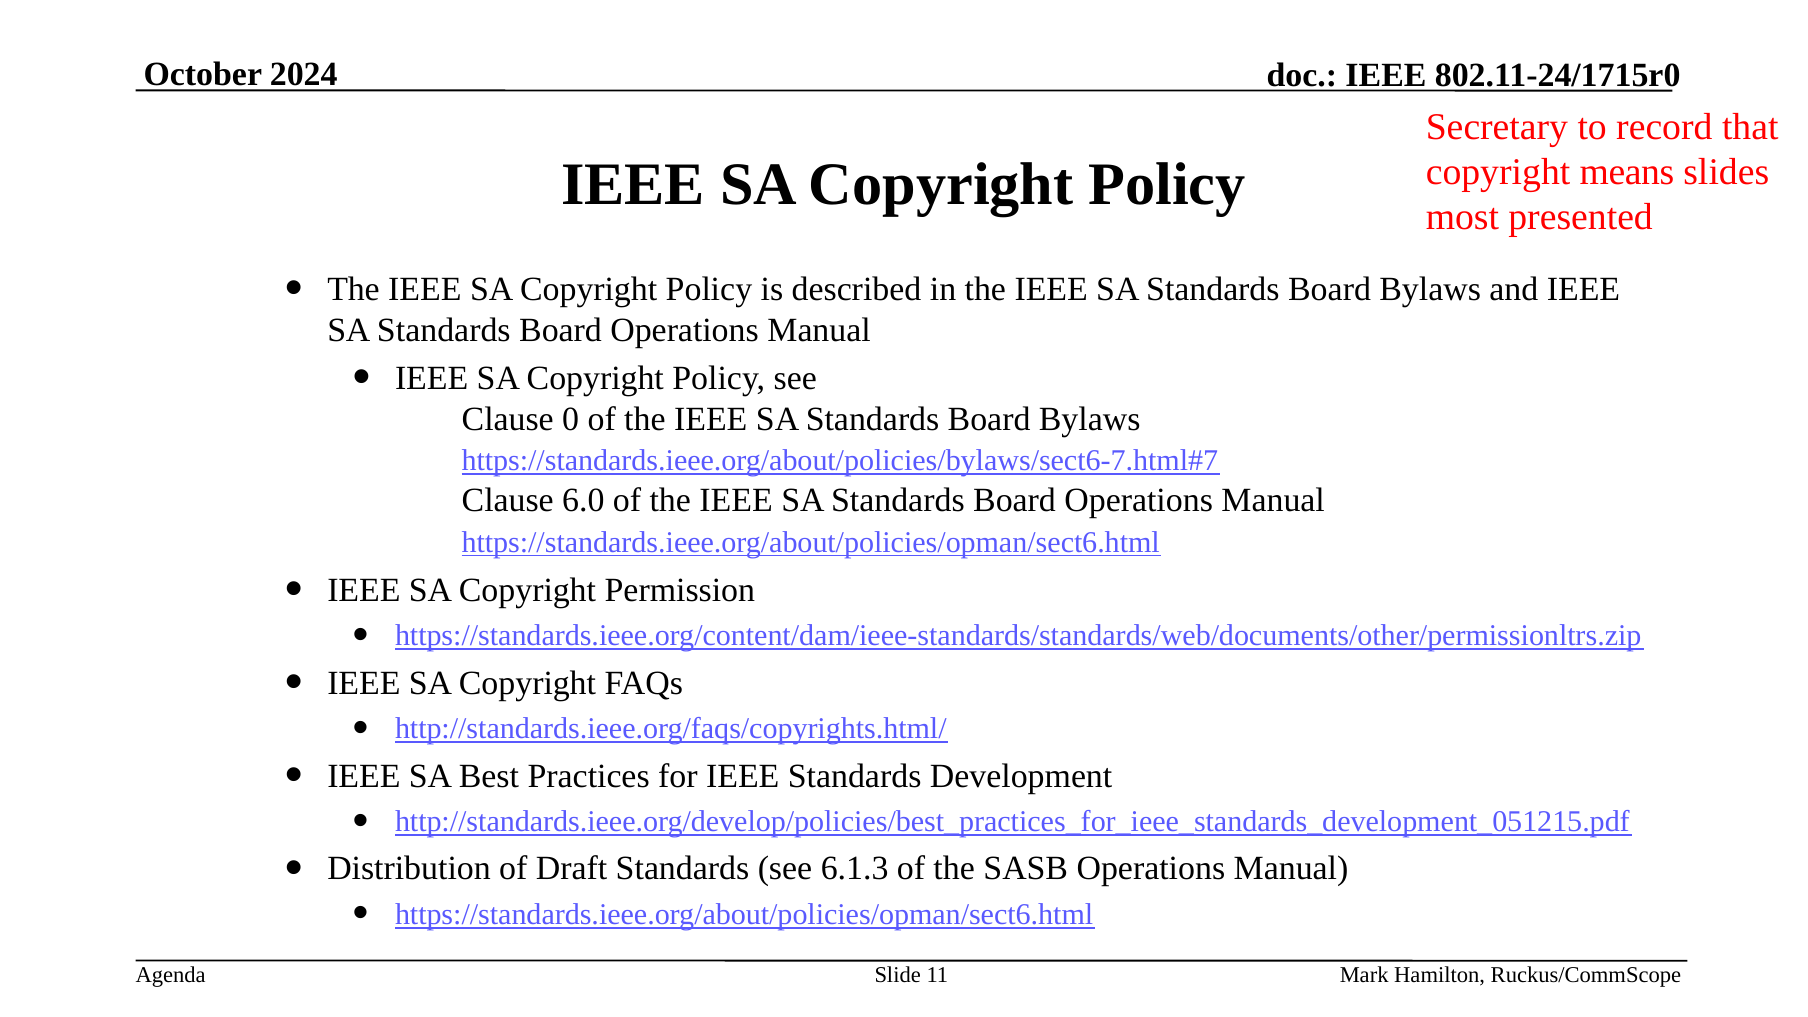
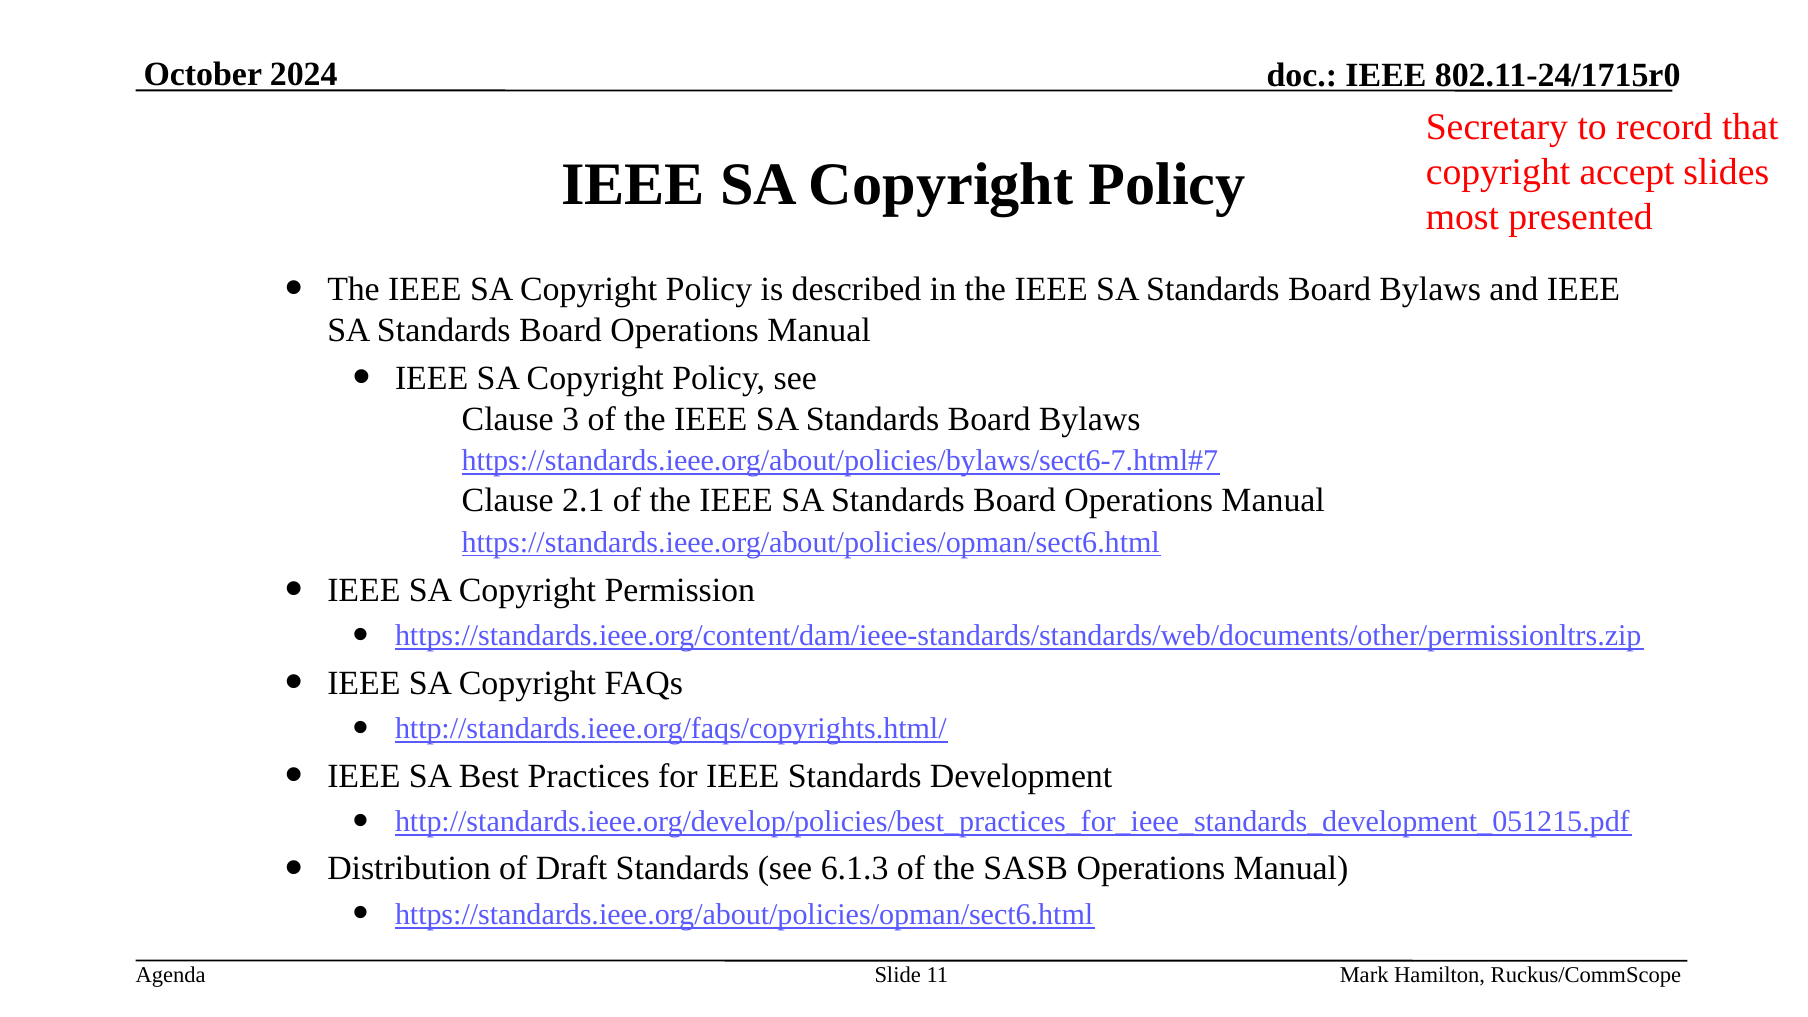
means: means -> accept (1627, 172)
0: 0 -> 3 (571, 419)
6.0: 6.0 -> 2.1 (583, 500)
